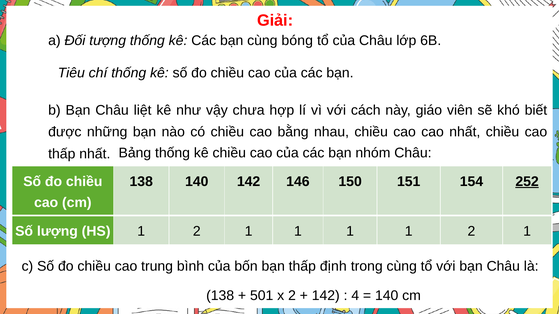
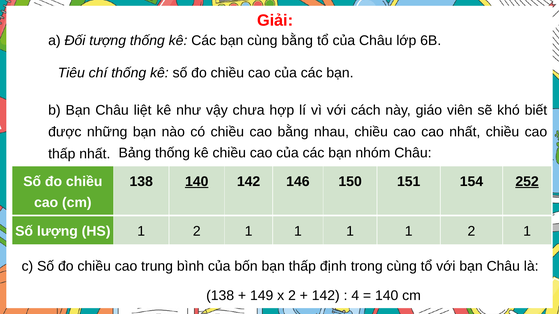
cùng bóng: bóng -> bằng (297, 41)
140 underline: none -> present (197, 182)
501: 501 -> 149 (262, 296)
